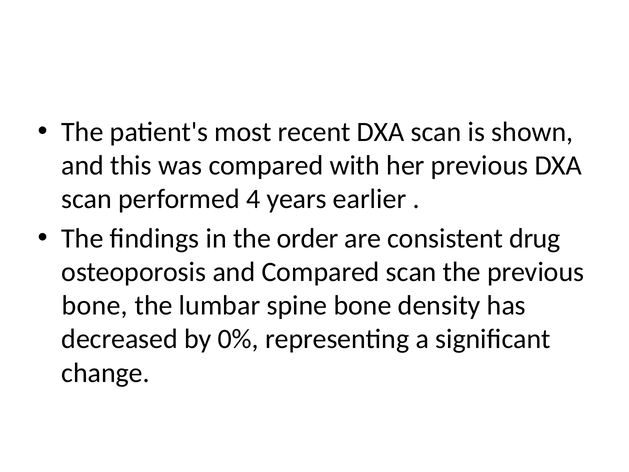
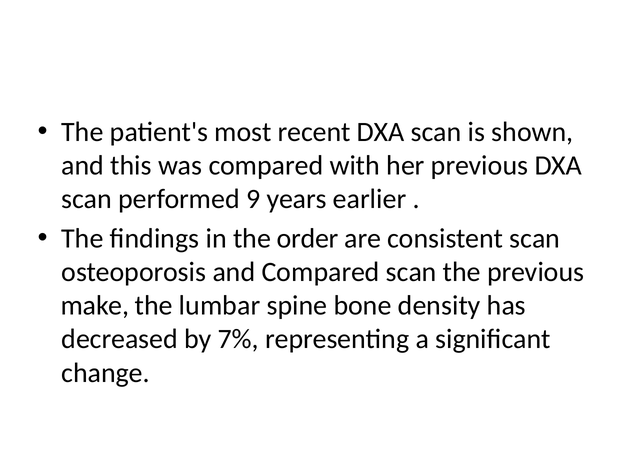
4: 4 -> 9 (253, 199)
consistent drug: drug -> scan (535, 238)
bone: bone -> make (95, 305)
0%: 0% -> 7% (238, 339)
